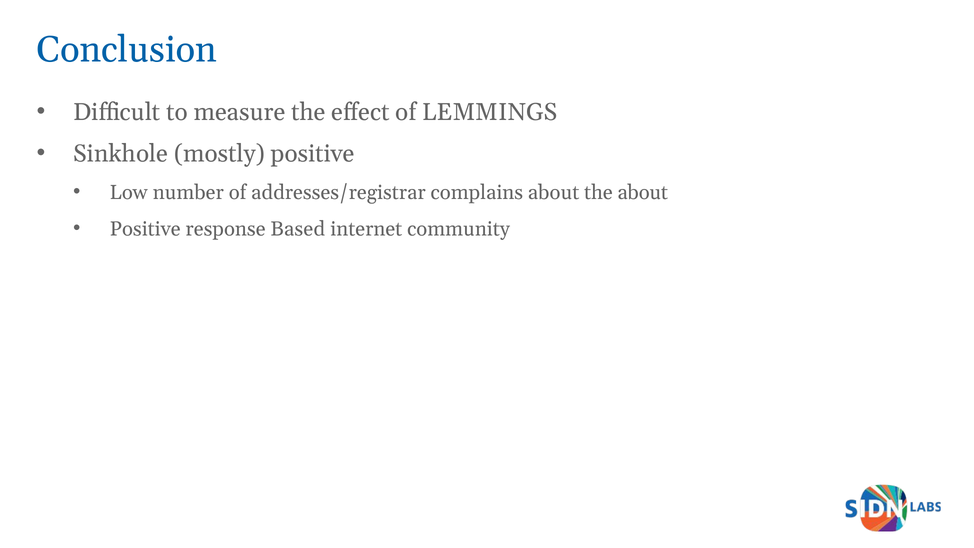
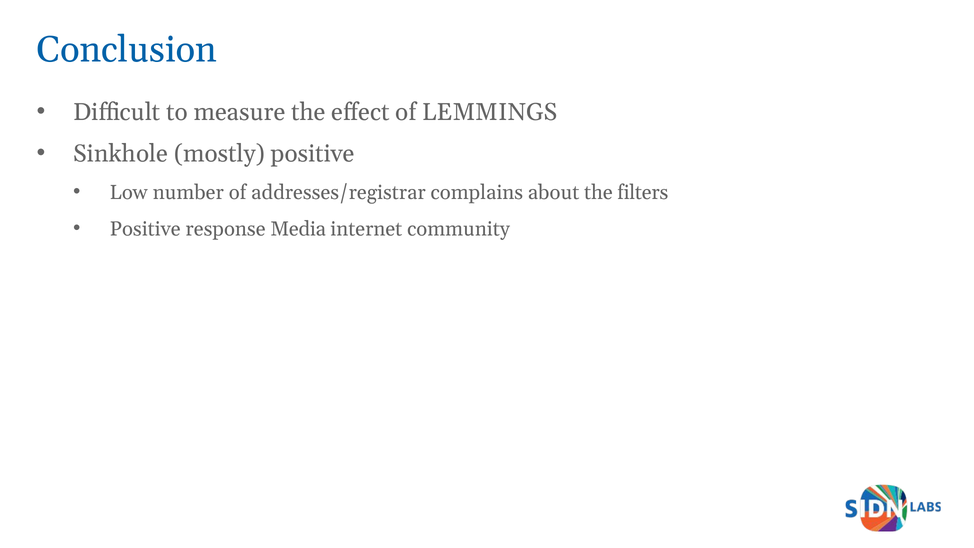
the about: about -> filters (643, 192)
Based: Based -> Media (298, 229)
